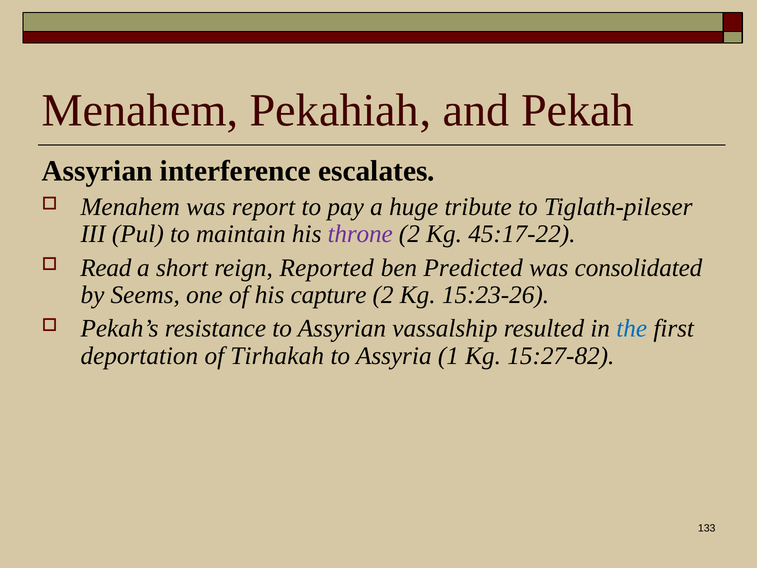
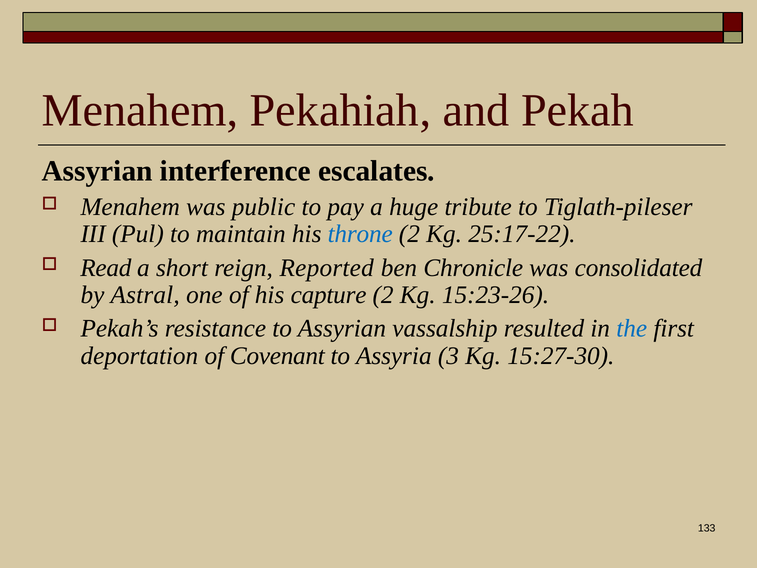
report: report -> public (263, 207)
throne colour: purple -> blue (360, 234)
45:17-22: 45:17-22 -> 25:17-22 (522, 234)
Predicted: Predicted -> Chronicle (473, 268)
Seems: Seems -> Astral (145, 295)
Tirhakah: Tirhakah -> Covenant (277, 356)
1: 1 -> 3 (448, 356)
15:27-82: 15:27-82 -> 15:27-30 (561, 356)
